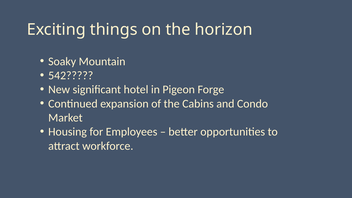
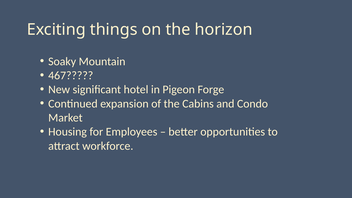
542: 542 -> 467 (71, 76)
